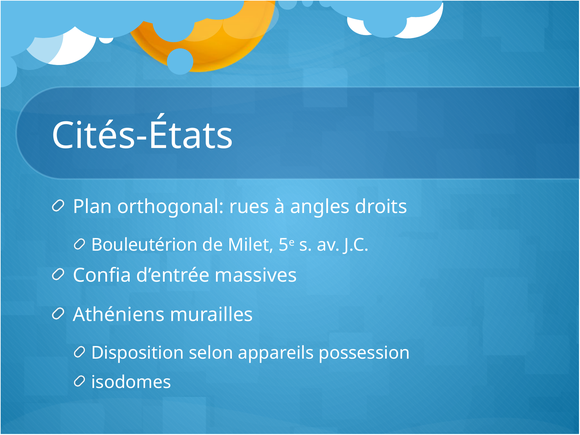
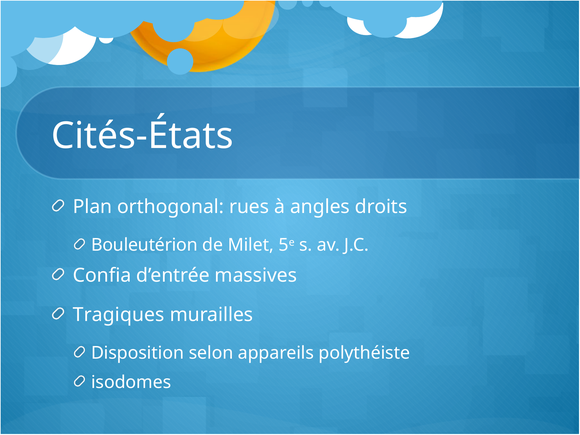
Athéniens: Athéniens -> Tragiques (119, 315)
possession: possession -> polythéiste (364, 353)
